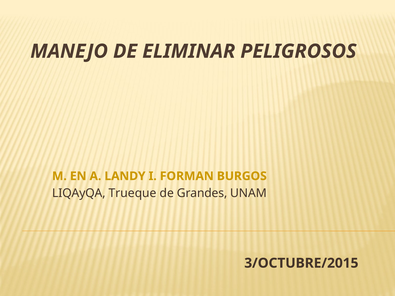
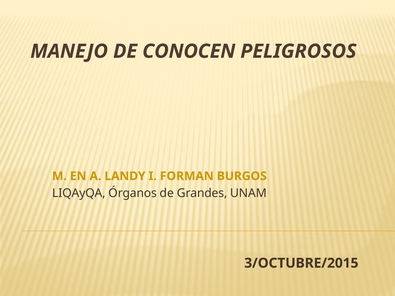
ELIMINAR: ELIMINAR -> CONOCEN (189, 51)
Trueque: Trueque -> Órganos (133, 193)
